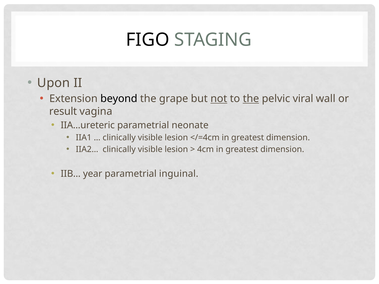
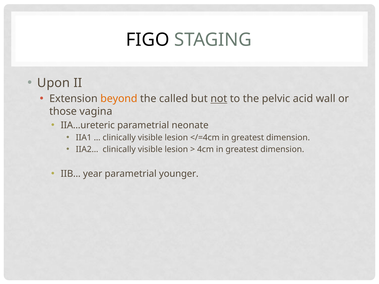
beyond colour: black -> orange (119, 99)
grape: grape -> called (174, 99)
the underline: present -> none (251, 99)
viral: viral -> acid (303, 99)
result: result -> those (63, 111)
inguinal: inguinal -> younger (179, 174)
